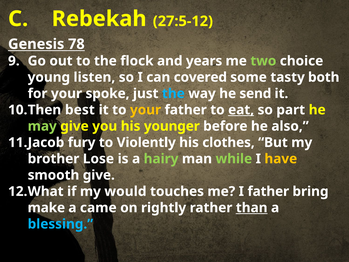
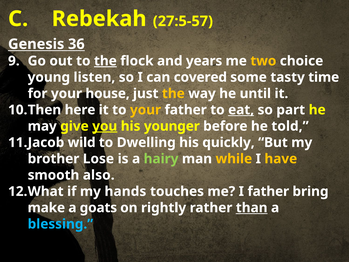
27:5-12: 27:5-12 -> 27:5-57 (183, 21)
78: 78 -> 36 (76, 44)
the underline: none -> present (105, 61)
two colour: light green -> yellow (263, 61)
both: both -> time (324, 77)
spoke: spoke -> house (108, 93)
the colour: light blue -> yellow (173, 93)
send: send -> until (255, 93)
best: best -> here (80, 110)
may colour: light green -> white (42, 126)
you underline: none -> present (105, 126)
also: also -> told (290, 126)
fury: fury -> wild (82, 142)
Violently: Violently -> Dwelling (146, 142)
clothes: clothes -> quickly (228, 142)
while colour: light green -> yellow (234, 159)
smooth give: give -> also (99, 175)
would: would -> hands (125, 191)
came: came -> goats (98, 208)
